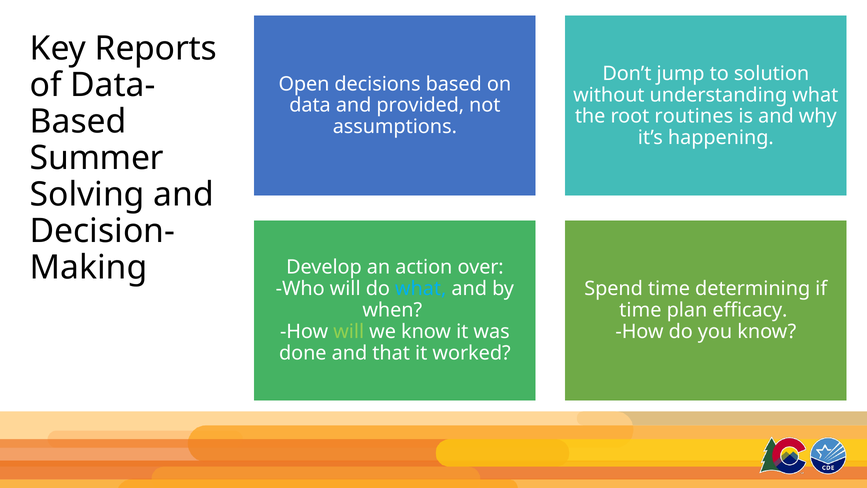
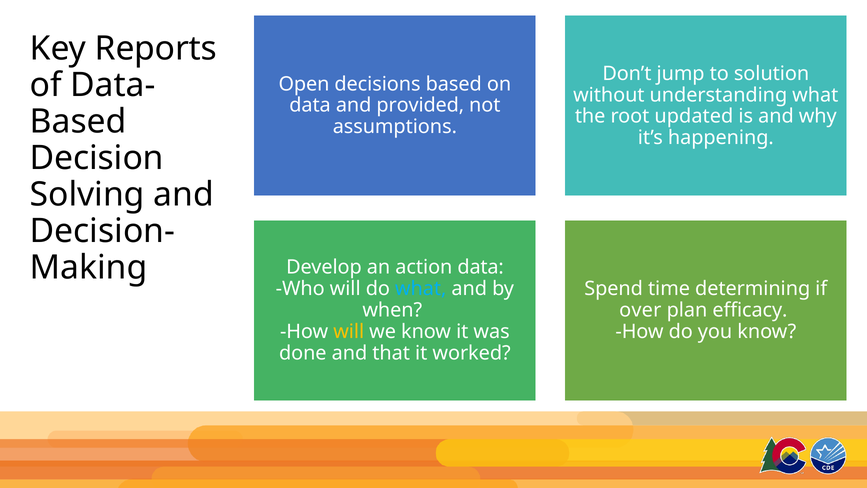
routines: routines -> updated (694, 116)
Summer: Summer -> Decision (97, 158)
action over: over -> data (481, 267)
time: time -> over (640, 310)
will colour: light green -> yellow (349, 332)
